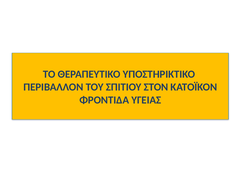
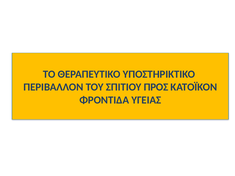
ΣΤΟΝ: ΣΤΟΝ -> ΠΡΟΣ (156, 87)
